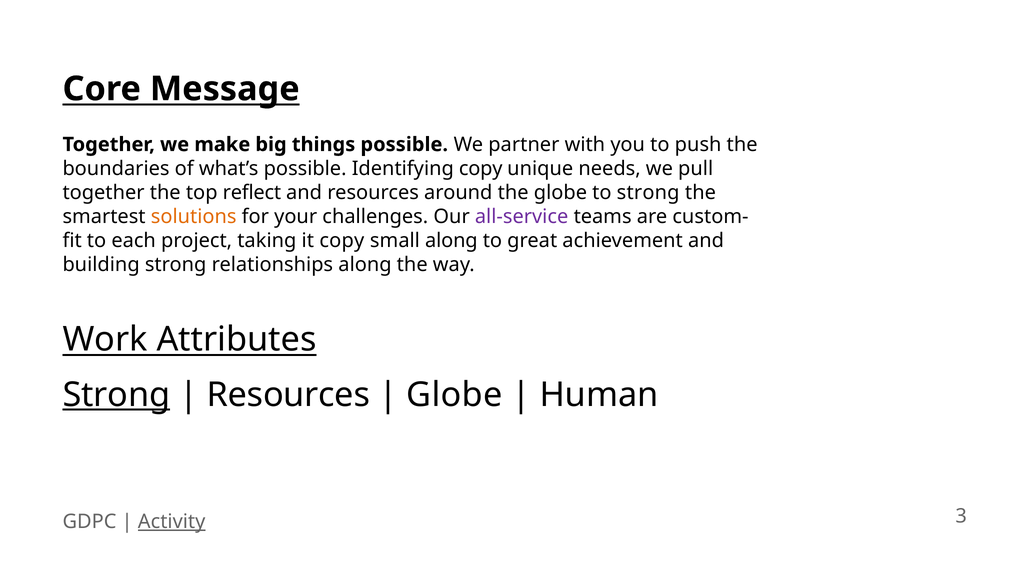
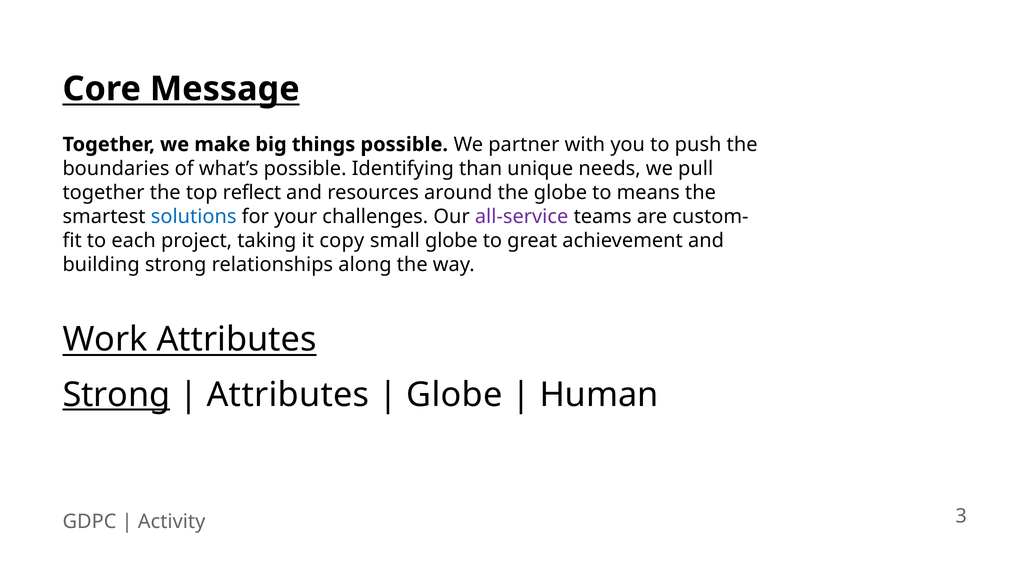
Identifying copy: copy -> than (481, 168)
to strong: strong -> means (648, 192)
solutions colour: orange -> blue (194, 216)
small along: along -> globe (451, 240)
Resources: Resources -> Attributes (288, 394)
Activity underline: present -> none (172, 521)
